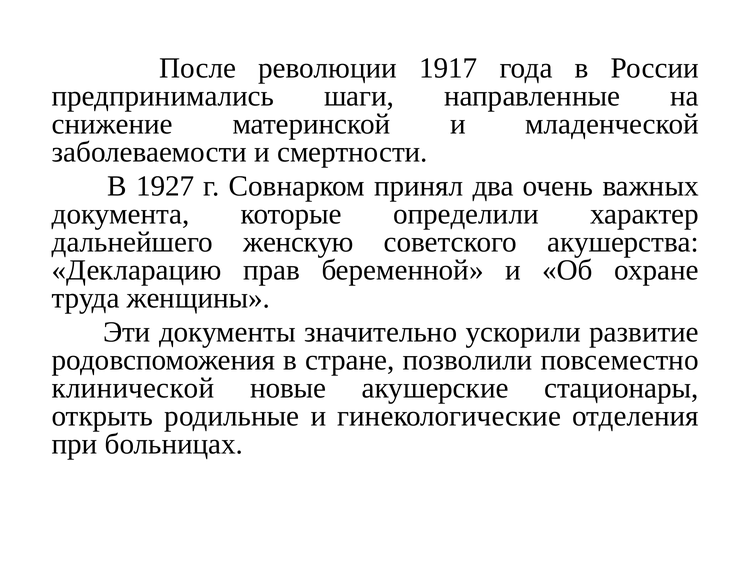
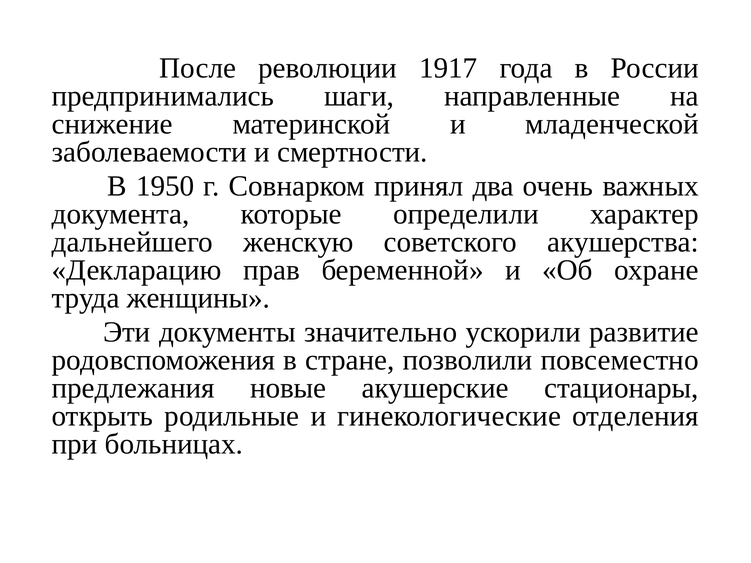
1927: 1927 -> 1950 (165, 186)
клинической: клинической -> предлежания (133, 388)
